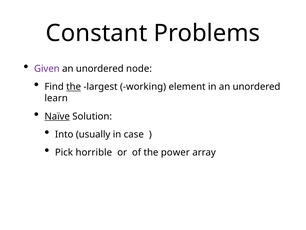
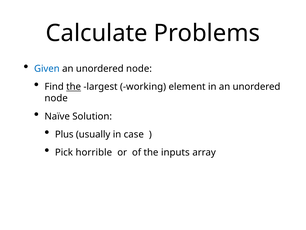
Constant: Constant -> Calculate (97, 33)
Given colour: purple -> blue (47, 69)
learn: learn -> node (56, 98)
Naïve underline: present -> none (57, 116)
Into: Into -> Plus (64, 134)
power: power -> inputs (175, 152)
